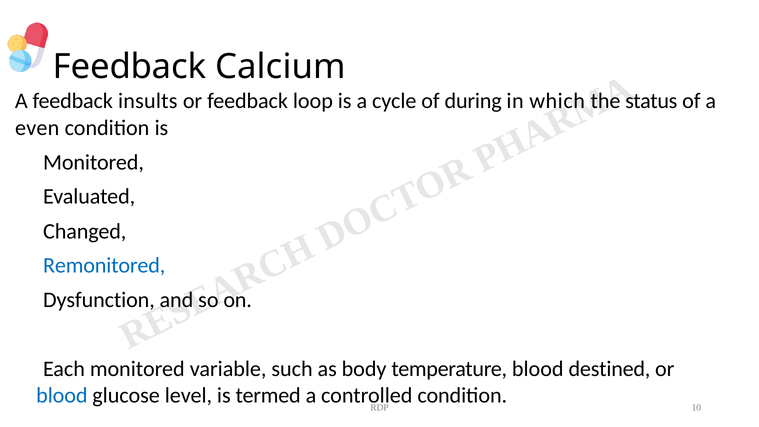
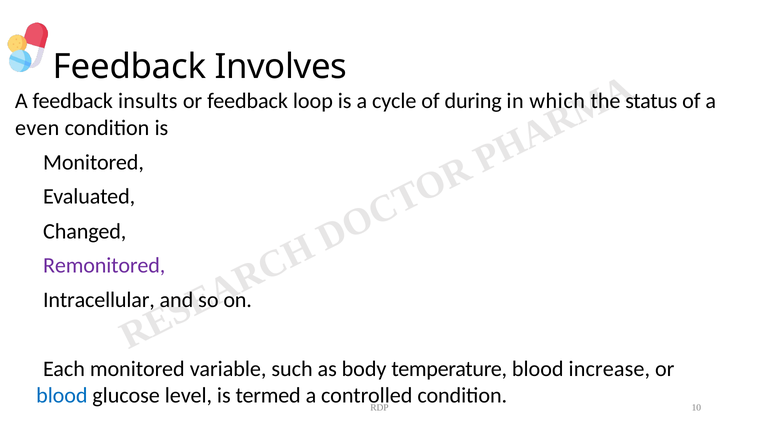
Calcium: Calcium -> Involves (281, 67)
Remonitored colour: blue -> purple (104, 266)
Dysfunction: Dysfunction -> Intracellular (99, 300)
destined: destined -> increase (609, 369)
